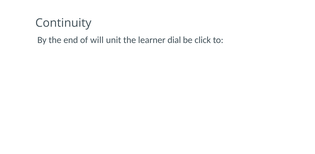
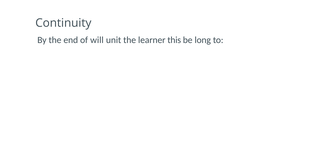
dial: dial -> this (174, 40)
click: click -> long (203, 40)
